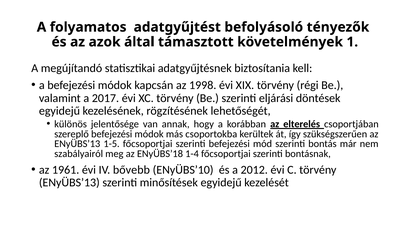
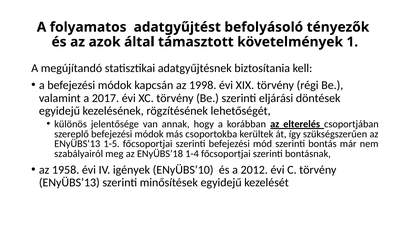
1961: 1961 -> 1958 (66, 169)
bővebb: bővebb -> igények (132, 169)
